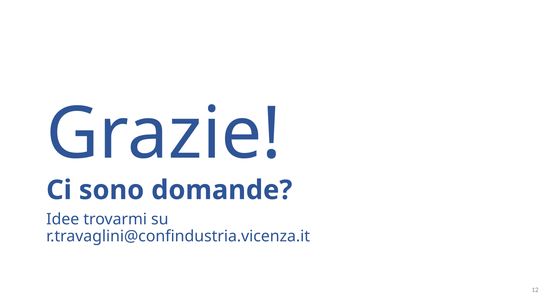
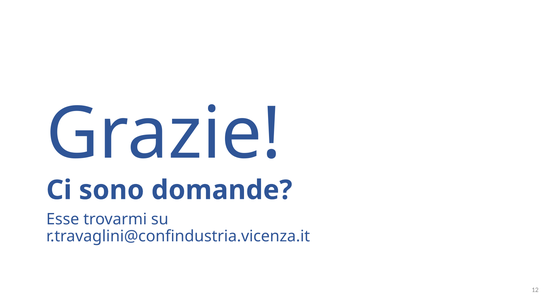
Idee: Idee -> Esse (63, 219)
